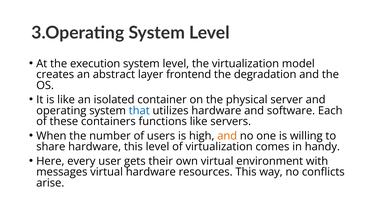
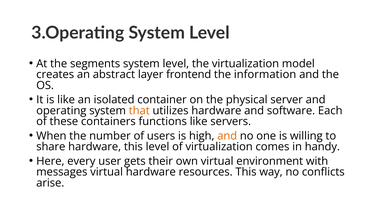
execution: execution -> segments (95, 64)
degradation: degradation -> information (265, 74)
that colour: blue -> orange (139, 111)
